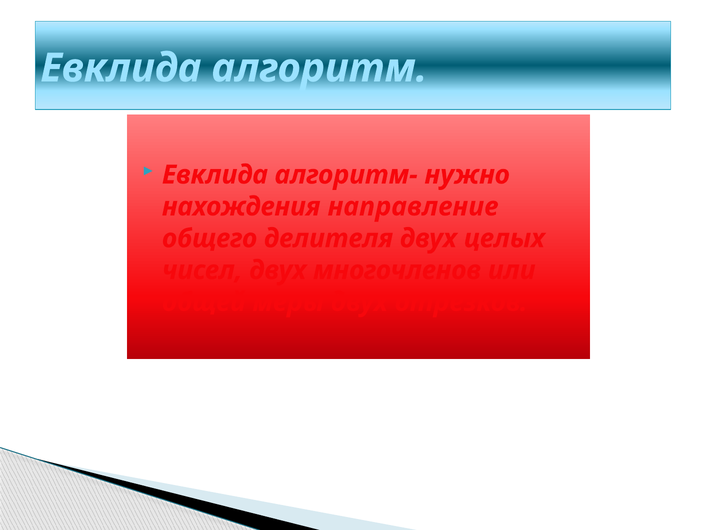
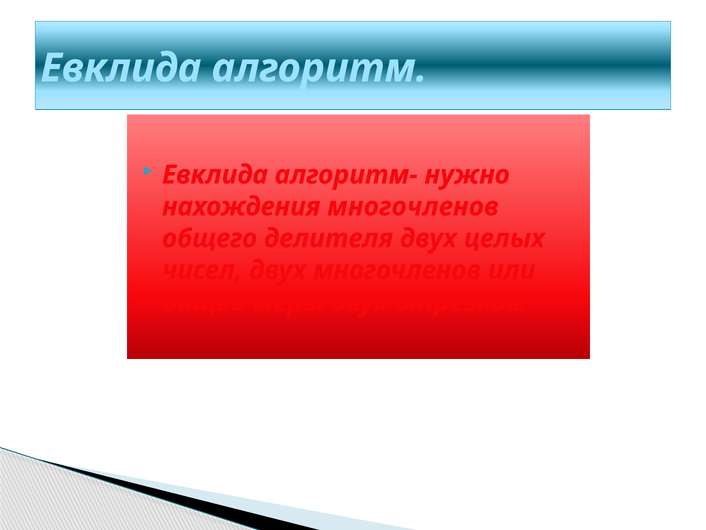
нахождения направление: направление -> многочленов (413, 206)
